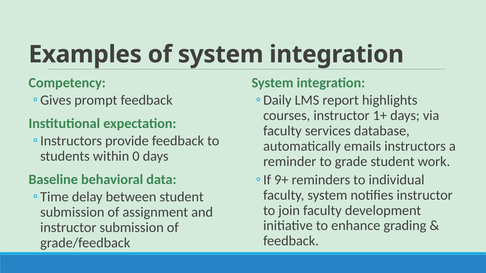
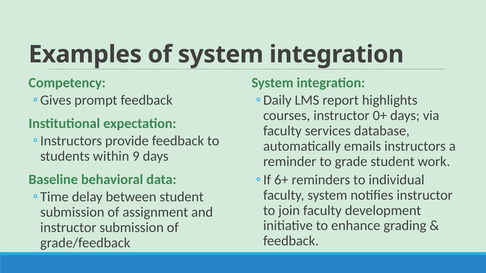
1+: 1+ -> 0+ (380, 116)
0: 0 -> 9 (136, 156)
9+: 9+ -> 6+ (281, 180)
